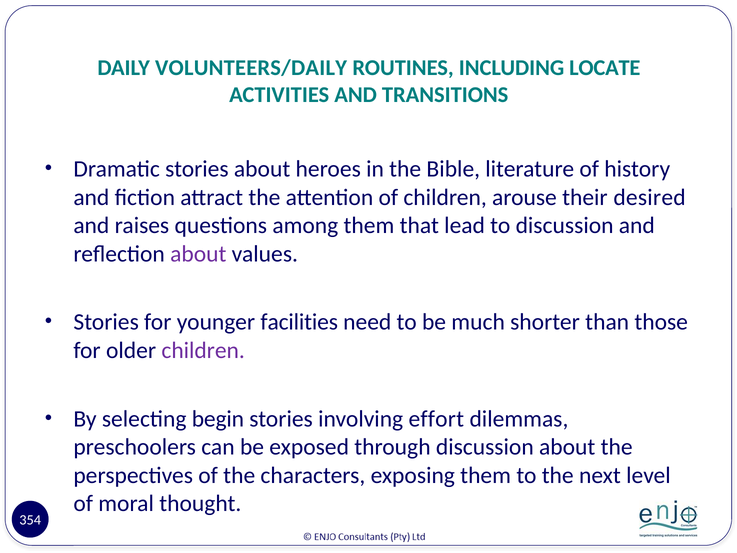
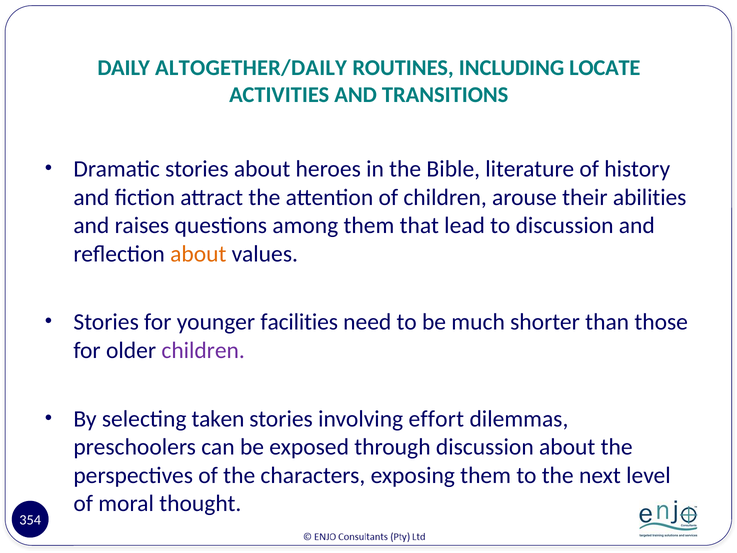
VOLUNTEERS/DAILY: VOLUNTEERS/DAILY -> ALTOGETHER/DAILY (251, 68)
desired: desired -> abilities (650, 197)
about colour: purple -> orange (198, 254)
begin: begin -> taken (218, 419)
